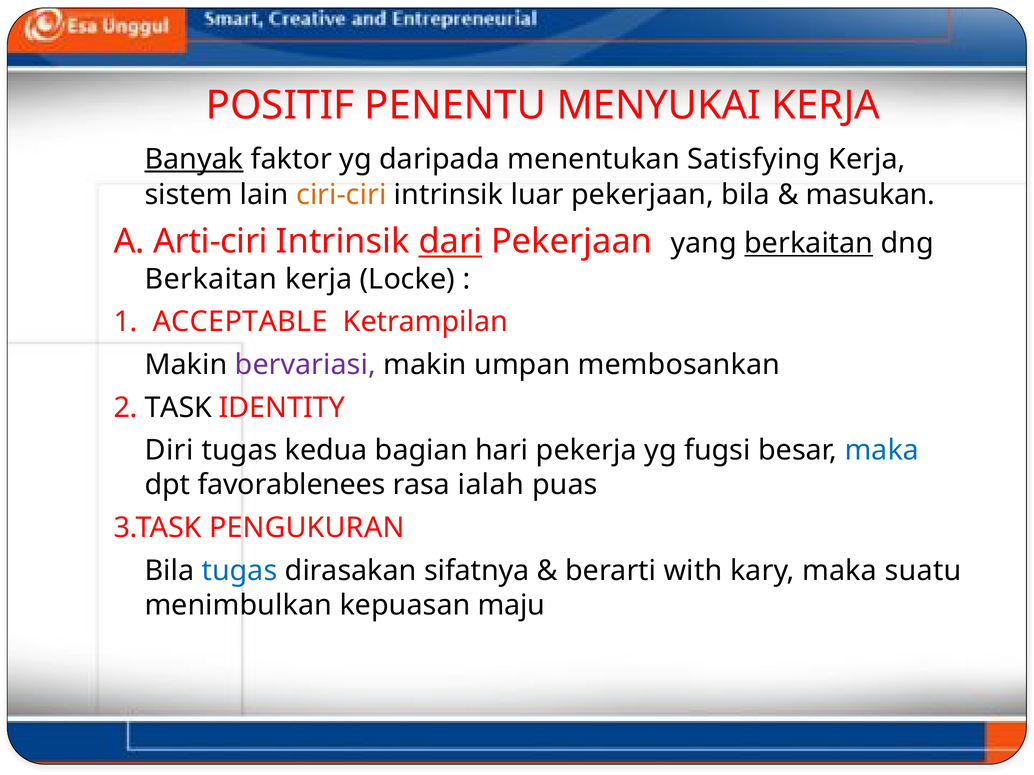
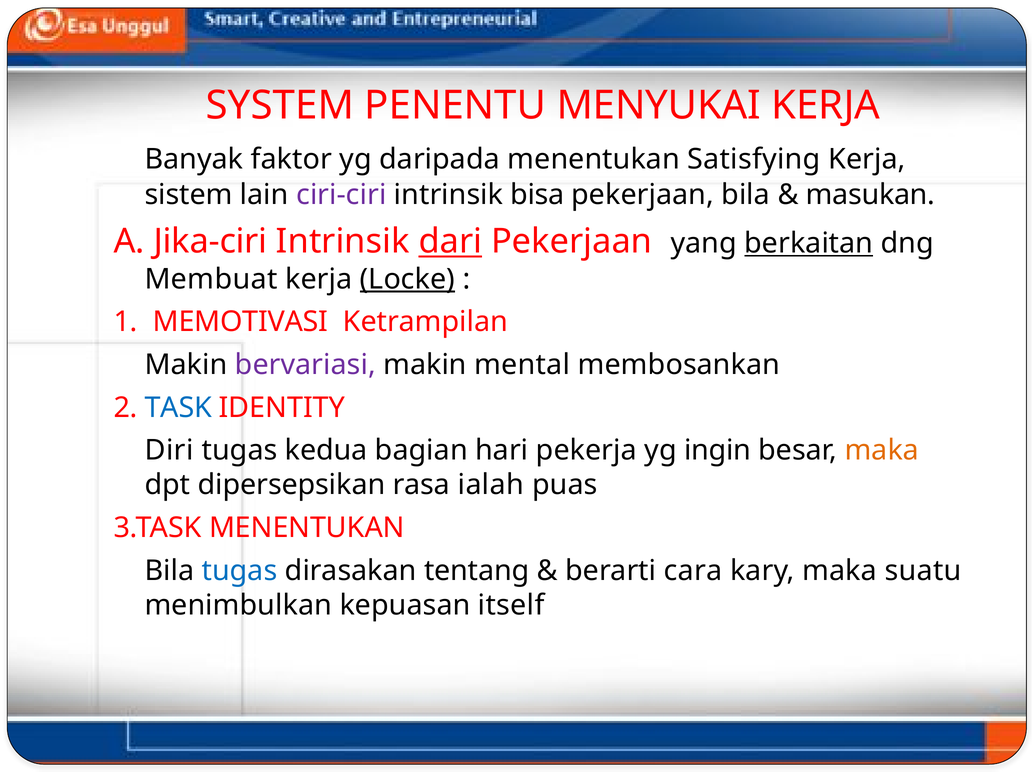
POSITIF: POSITIF -> SYSTEM (280, 106)
Banyak underline: present -> none (194, 159)
ciri-ciri colour: orange -> purple (341, 195)
luar: luar -> bisa (537, 195)
Arti-ciri: Arti-ciri -> Jika-ciri (211, 242)
Berkaitan: Berkaitan -> Membuat (211, 279)
Locke underline: none -> present (407, 279)
ACCEPTABLE: ACCEPTABLE -> MEMOTIVASI (240, 322)
umpan: umpan -> mental (522, 365)
TASK colour: black -> blue (178, 408)
fugsi: fugsi -> ingin (718, 451)
maka colour: blue -> orange (882, 451)
favorablenees: favorablenees -> dipersepsikan (292, 485)
3.TASK PENGUKURAN: PENGUKURAN -> MENENTUKAN (307, 528)
sifatnya: sifatnya -> tentang (477, 571)
with: with -> cara (693, 571)
maju: maju -> itself (511, 605)
